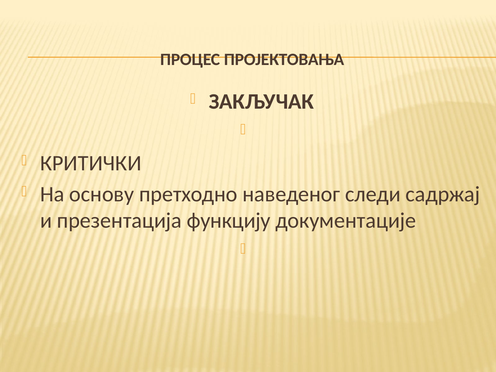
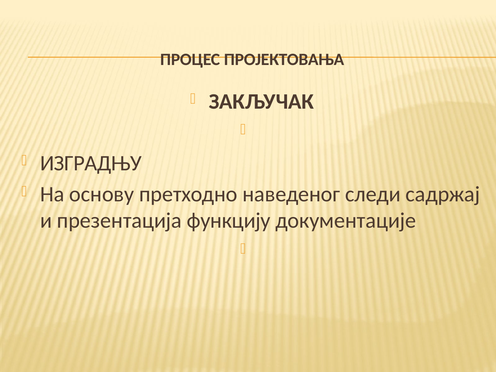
КРИТИЧКИ: КРИТИЧКИ -> ИЗГРАДЊУ (91, 163)
